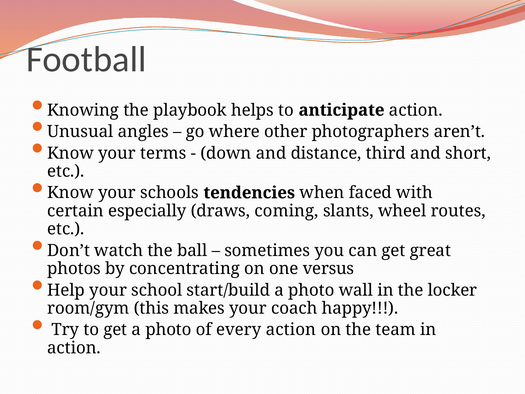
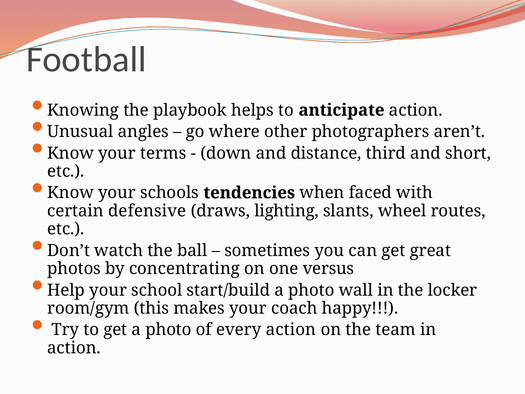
especially: especially -> defensive (147, 211)
coming: coming -> lighting (287, 211)
